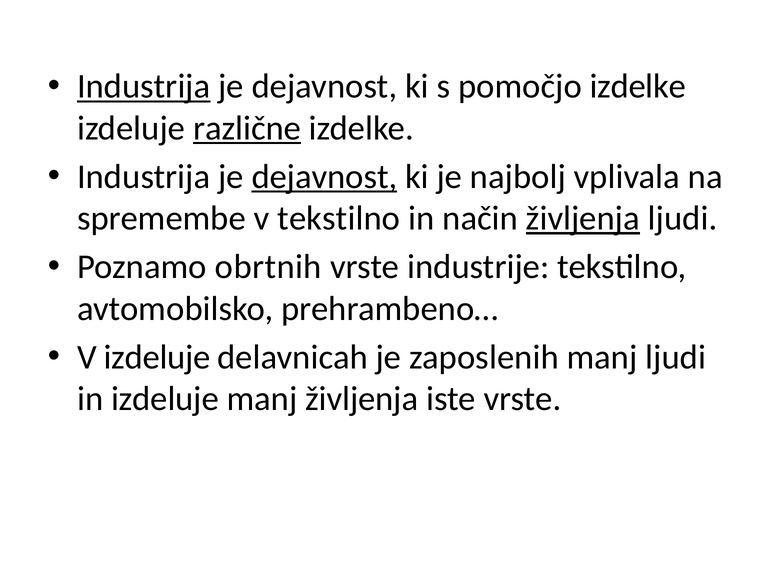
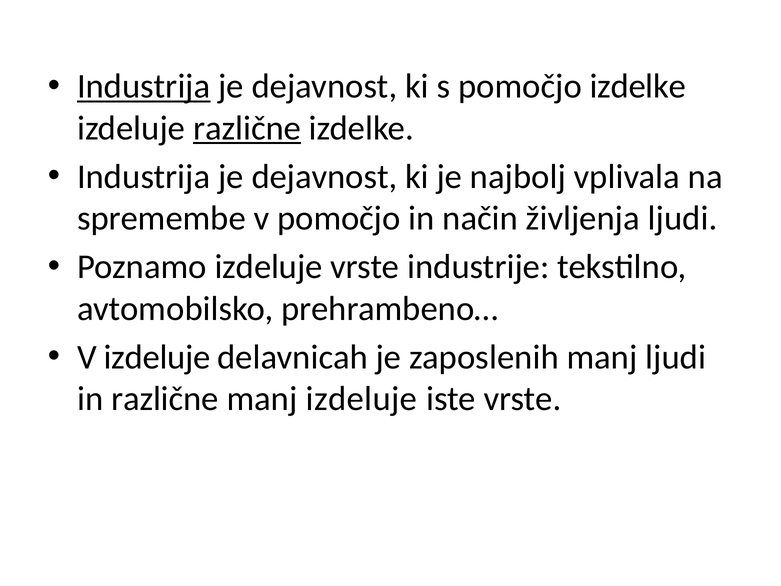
dejavnost underline: present -> none (324, 177)
v tekstilno: tekstilno -> pomočjo (339, 218)
življenja underline: present -> none (583, 218)
Poznamo obrtnih: obrtnih -> izdeluje (269, 267)
in izdeluje: izdeluje -> različne (165, 399)
manj življenja: življenja -> izdeluje (362, 399)
